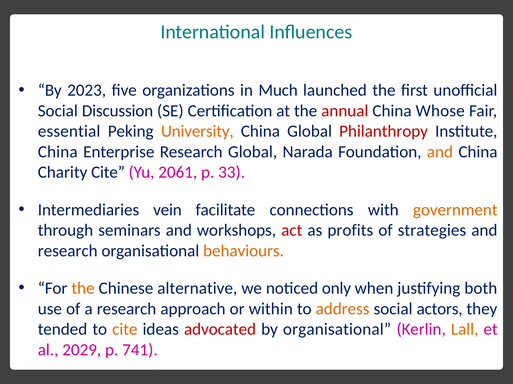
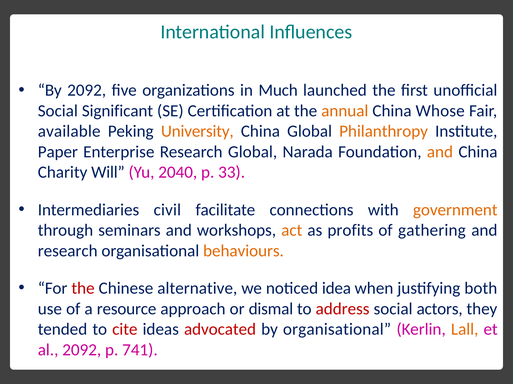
By 2023: 2023 -> 2092 (87, 90)
Discussion: Discussion -> Significant (117, 111)
annual colour: red -> orange (345, 111)
essential: essential -> available (69, 132)
Philanthropy colour: red -> orange (384, 132)
China: China -> Paper (58, 152)
Charity Cite: Cite -> Will (108, 173)
2061: 2061 -> 2040 (178, 173)
vein: vein -> civil (167, 210)
act colour: red -> orange (292, 231)
strategies: strategies -> gathering (432, 231)
the colour: orange -> red (83, 289)
only: only -> idea (336, 289)
a research: research -> resource (127, 309)
within: within -> dismal (271, 309)
address colour: orange -> red (343, 309)
cite colour: orange -> red (125, 330)
al 2029: 2029 -> 2092 (82, 350)
